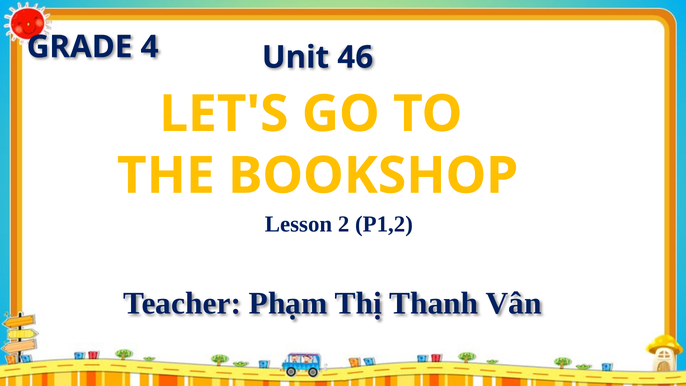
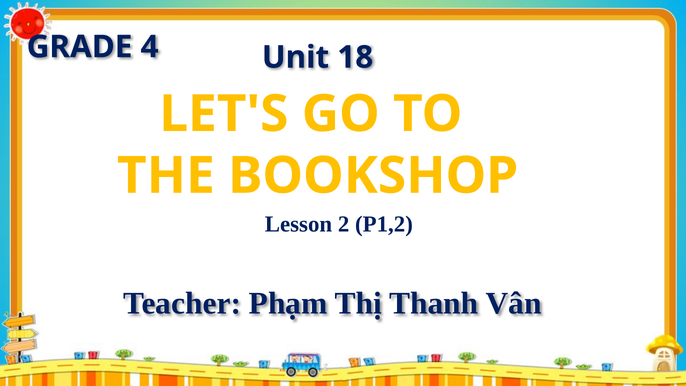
46: 46 -> 18 (355, 57)
